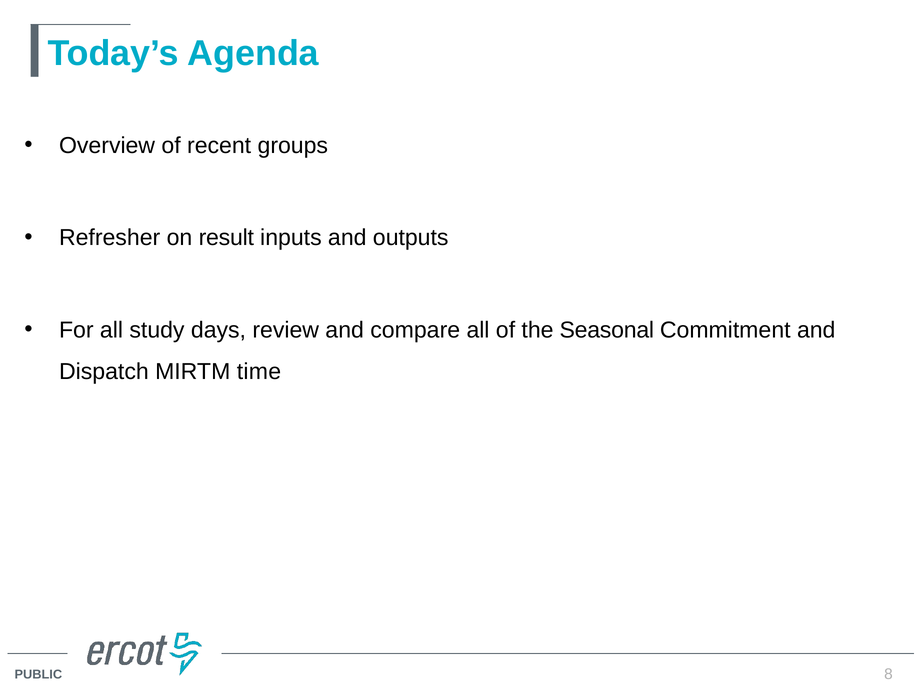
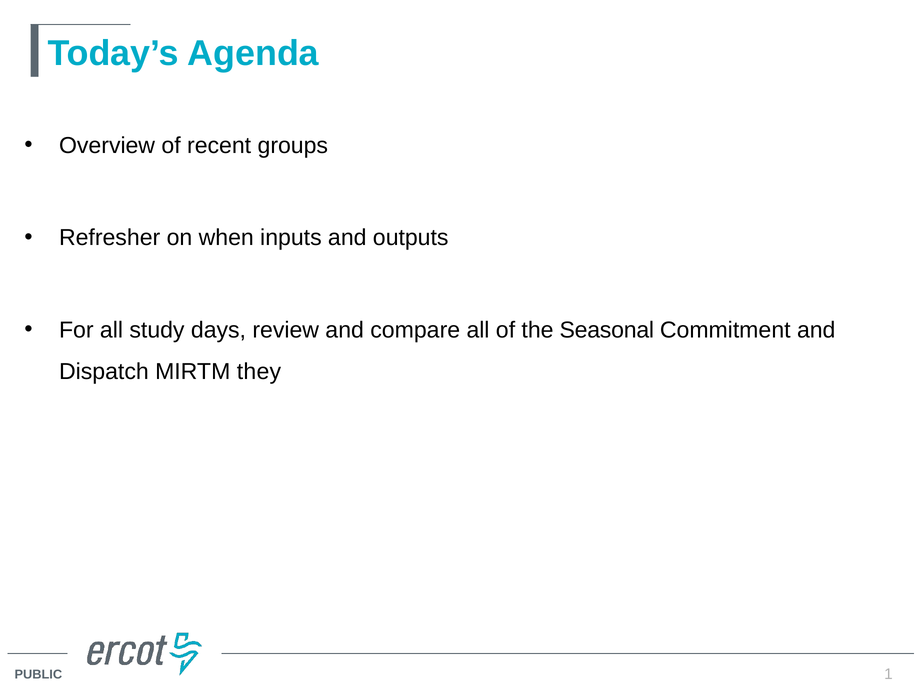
result: result -> when (226, 238)
time: time -> they (259, 372)
8: 8 -> 1 (888, 674)
